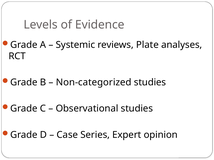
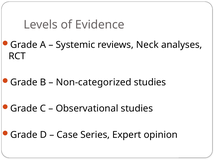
Plate: Plate -> Neck (147, 45)
